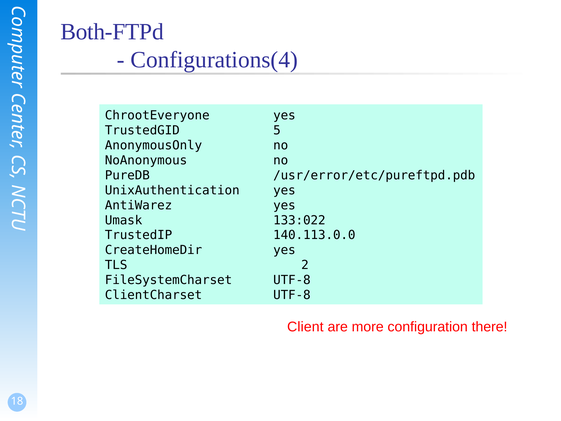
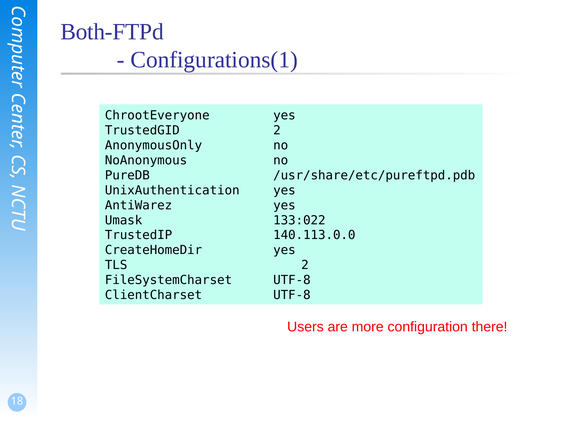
Configurations(4: Configurations(4 -> Configurations(1 (214, 60)
TrustedGID 5: 5 -> 2 (277, 130)
/usr/error/etc/pureftpd.pdb: /usr/error/etc/pureftpd.pdb -> /usr/share/etc/pureftpd.pdb (374, 175)
Client: Client -> Users (305, 327)
